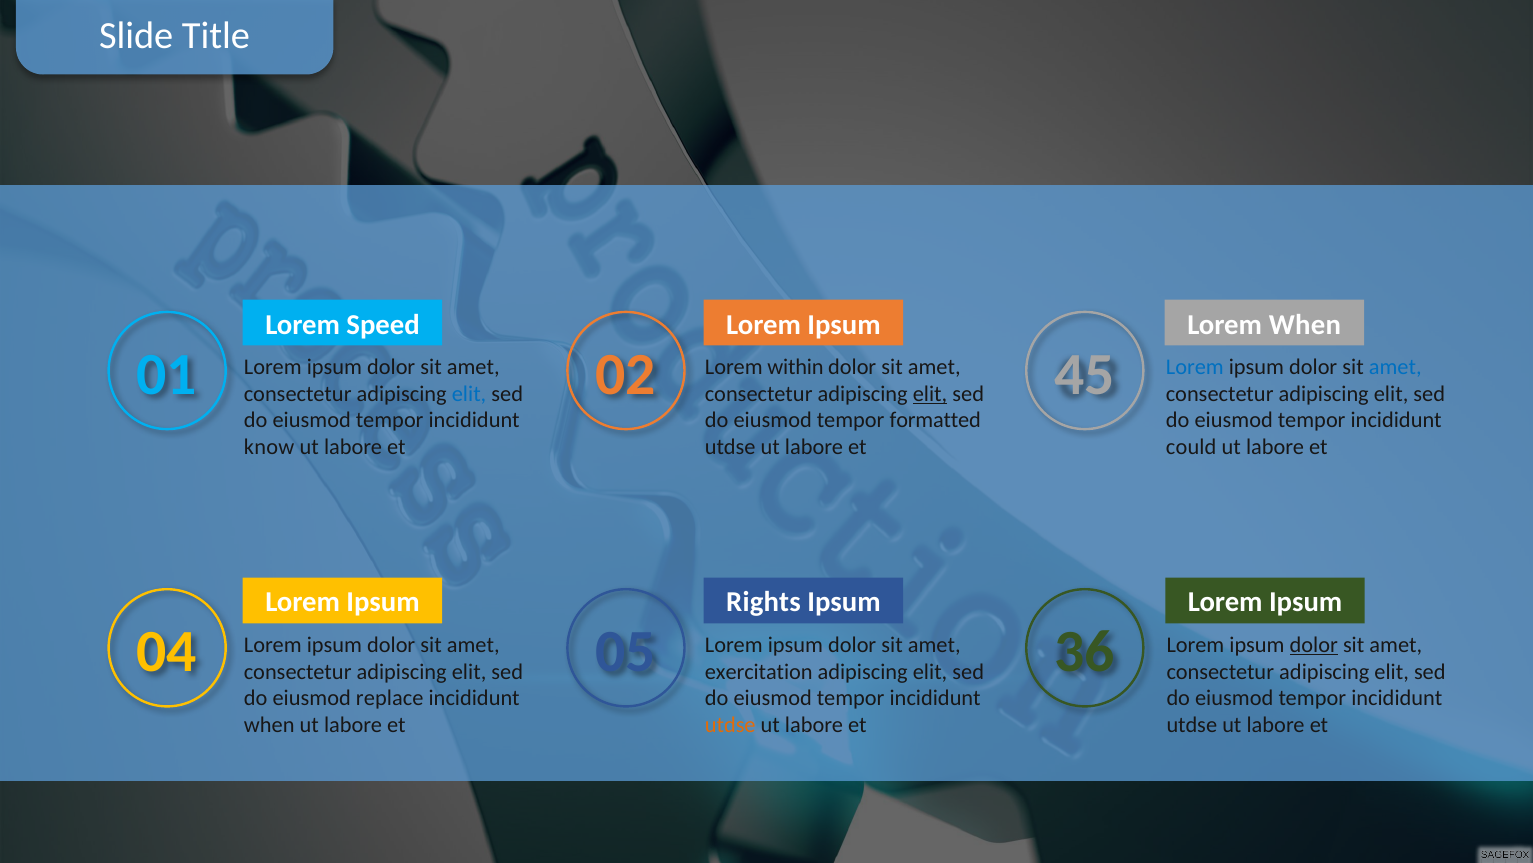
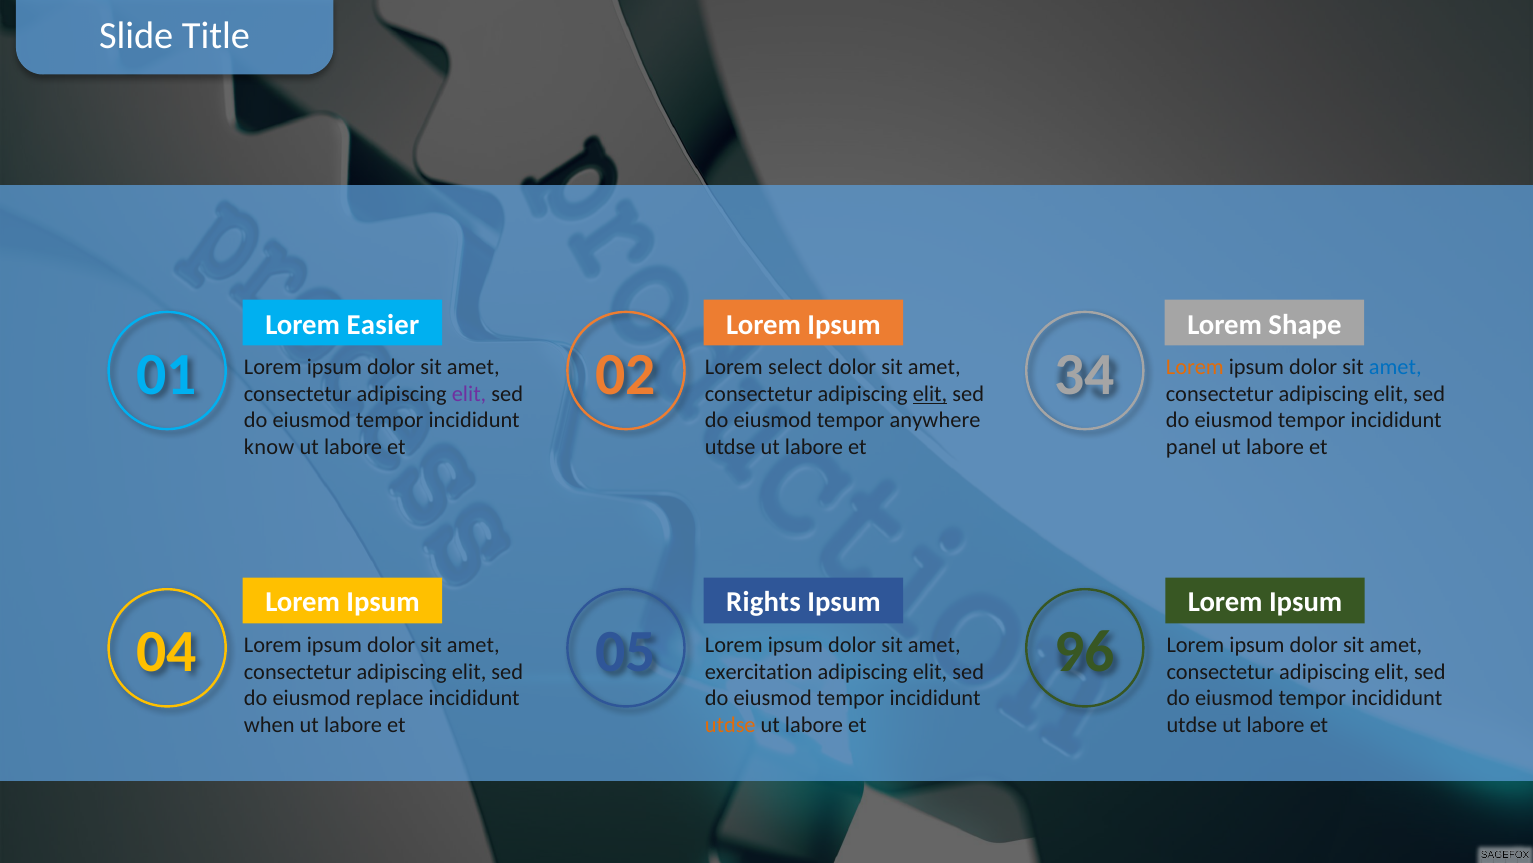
Speed: Speed -> Easier (383, 324)
Lorem When: When -> Shape (1305, 324)
45: 45 -> 34 (1085, 374)
within: within -> select (795, 367)
Lorem colour: blue -> orange (1195, 367)
elit colour: blue -> purple (469, 393)
formatted: formatted -> anywhere (935, 420)
could: could -> panel (1191, 447)
36: 36 -> 96 (1085, 651)
dolor underline: present -> none (1314, 644)
